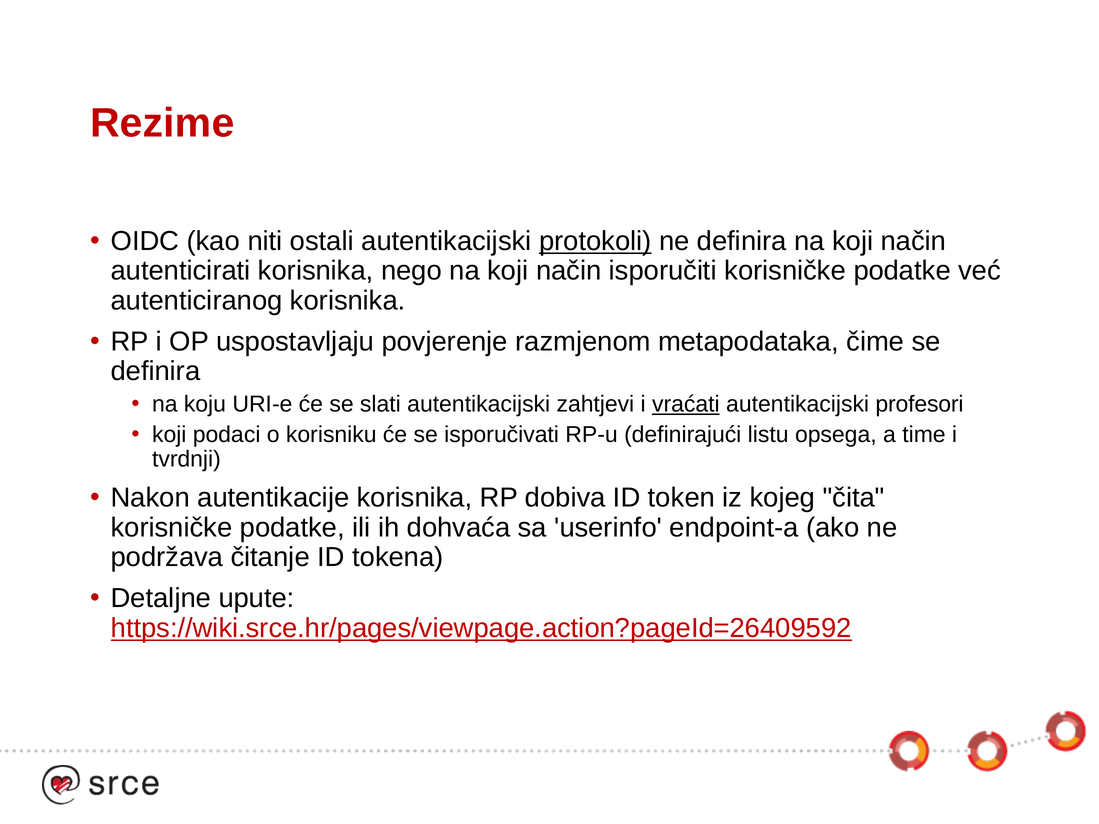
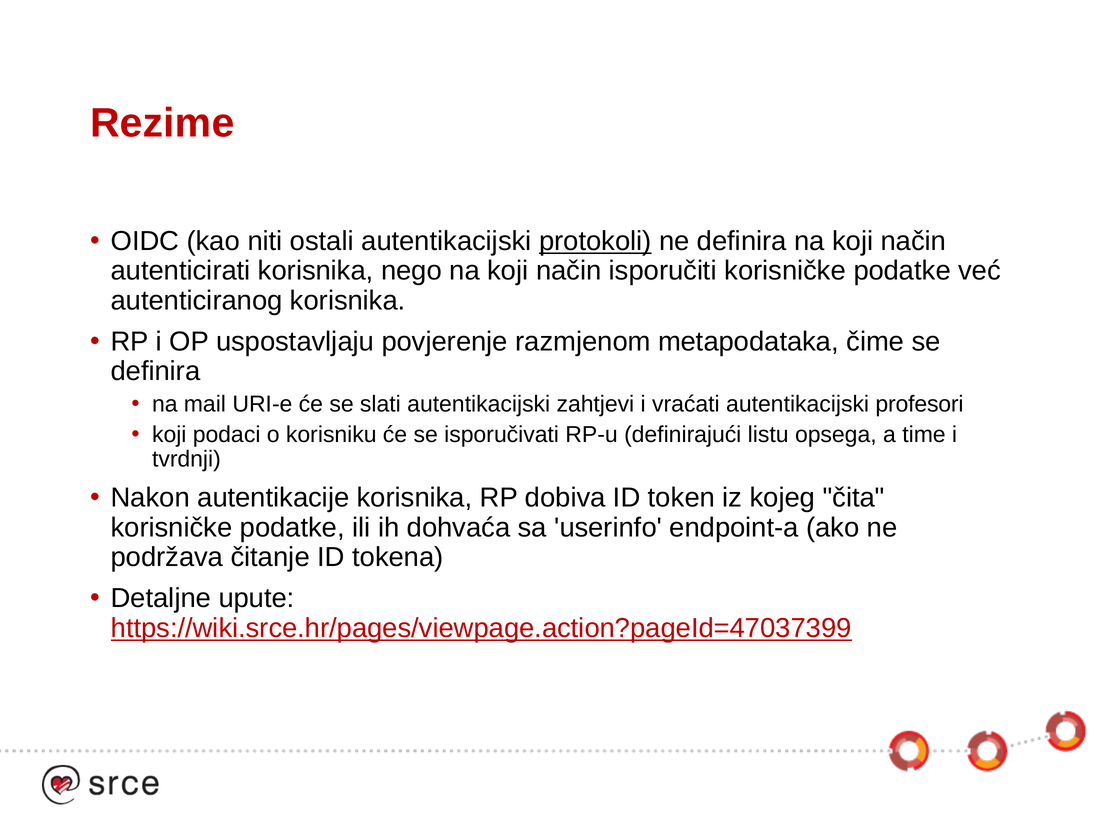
koju: koju -> mail (205, 404)
vraćati underline: present -> none (686, 404)
https://wiki.srce.hr/pages/viewpage.action?pageId=26409592: https://wiki.srce.hr/pages/viewpage.action?pageId=26409592 -> https://wiki.srce.hr/pages/viewpage.action?pageId=47037399 (481, 628)
